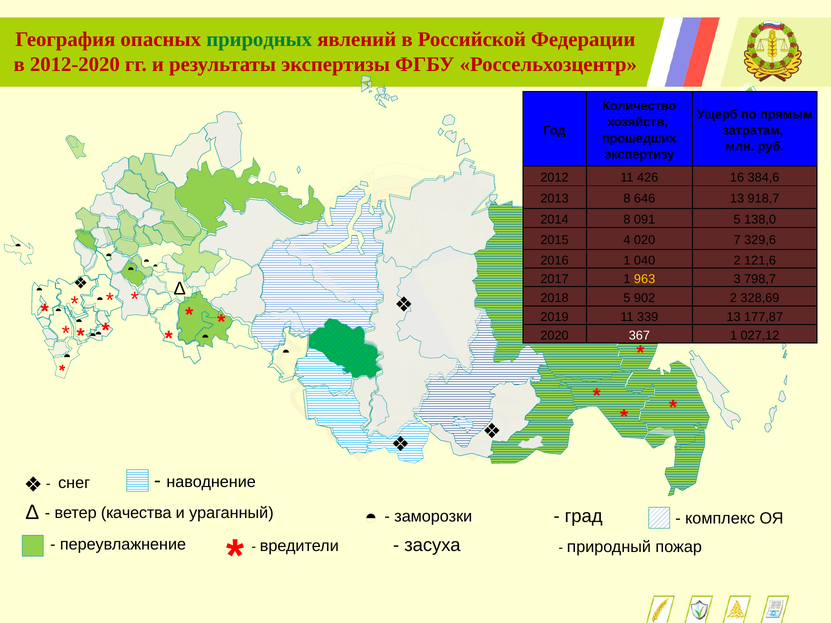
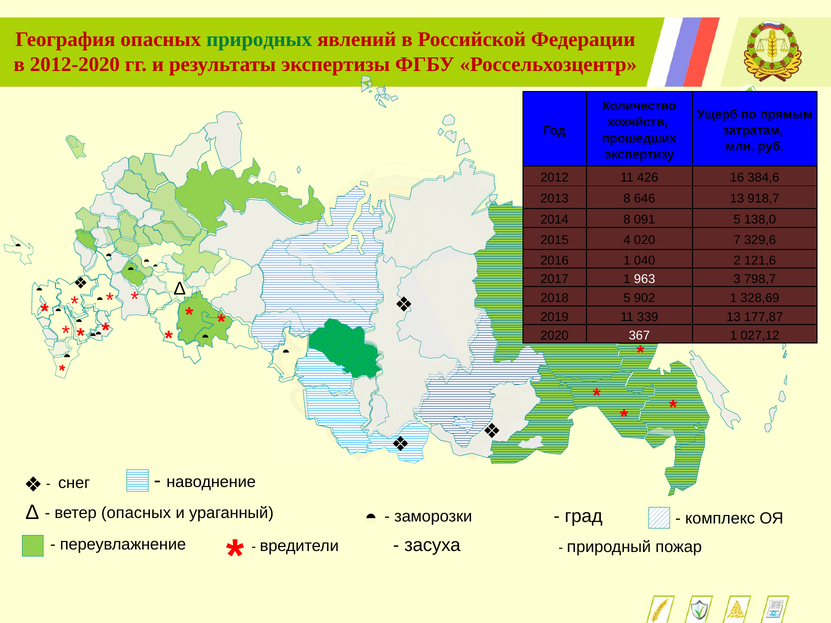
963 colour: yellow -> white (645, 279)
2: 2 -> 1 (733, 298)
ветер качества: качества -> опасных (136, 513)
